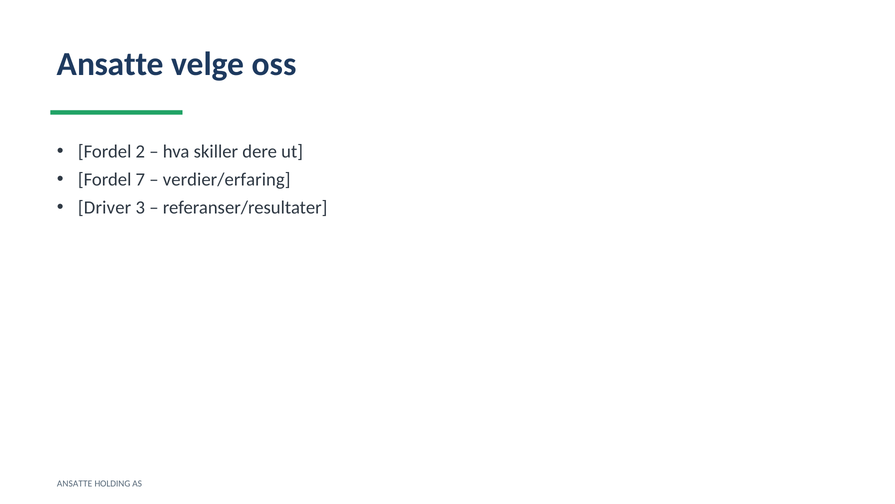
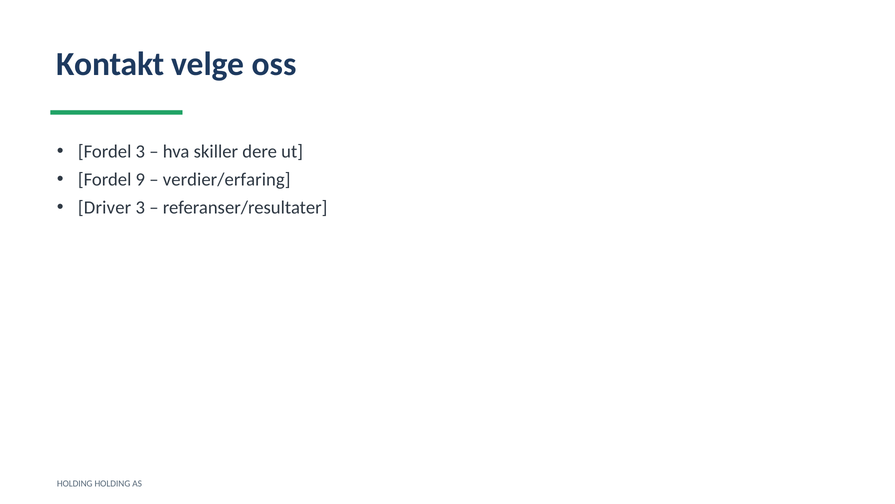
Ansatte: Ansatte -> Kontakt (110, 64)
Fordel 2: 2 -> 3 (140, 152)
7: 7 -> 9 (140, 180)
ANSATTE: ANSATTE -> HOLDING (75, 483)
